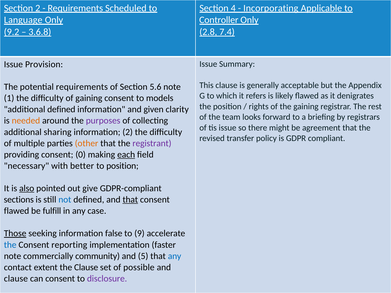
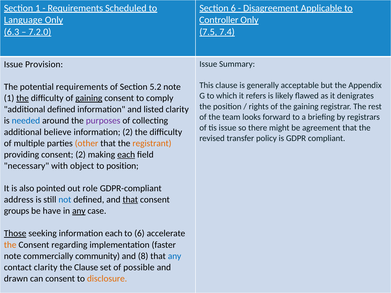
Section 2: 2 -> 1 (38, 8)
Section 4: 4 -> 6 (233, 8)
Incorporating: Incorporating -> Disagreement (271, 8)
9.2: 9.2 -> 6.3 (12, 32)
3.6.8: 3.6.8 -> 7.2.0 (40, 32)
2.8: 2.8 -> 7.5 (208, 32)
5.6: 5.6 -> 5.2 (155, 87)
the underline: none -> present (23, 98)
gaining underline: none -> present (89, 98)
models: models -> comply (160, 98)
given: given -> listed (154, 110)
needed colour: orange -> blue (26, 121)
sharing: sharing -> believe (58, 132)
registrant colour: purple -> orange (152, 143)
consent 0: 0 -> 2 (81, 155)
better: better -> object (82, 166)
also underline: present -> none (27, 188)
give: give -> role (90, 188)
sections: sections -> address (19, 200)
flawed: flawed -> groups (17, 211)
fulfill: fulfill -> have (52, 211)
any underline: none -> present (79, 211)
information false: false -> each (114, 234)
to 9: 9 -> 6 (139, 234)
the colour: blue -> orange (10, 245)
reporting: reporting -> regarding (69, 245)
5: 5 -> 8 (143, 256)
contact extent: extent -> clarity (46, 267)
clause: clause -> drawn (16, 279)
disclosure colour: purple -> orange (107, 279)
